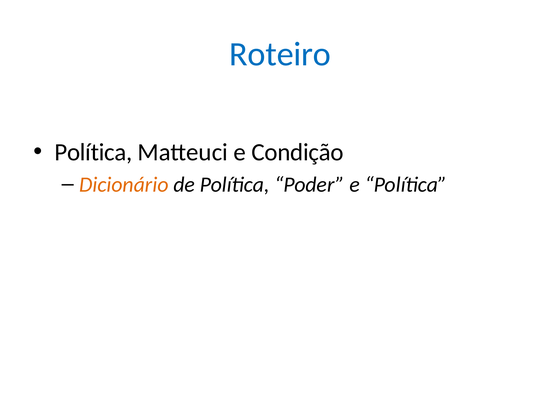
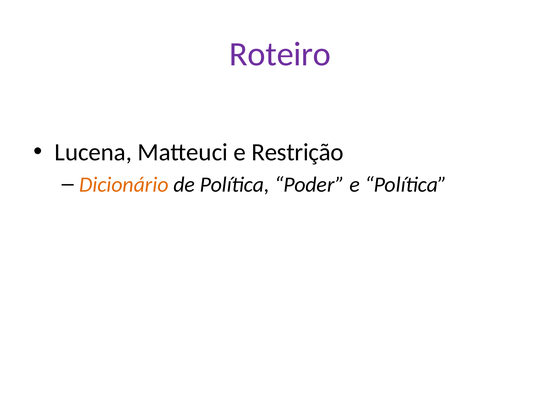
Roteiro colour: blue -> purple (280, 54)
Política: Política -> Lucena (93, 152)
Condição: Condição -> Restrição (298, 152)
